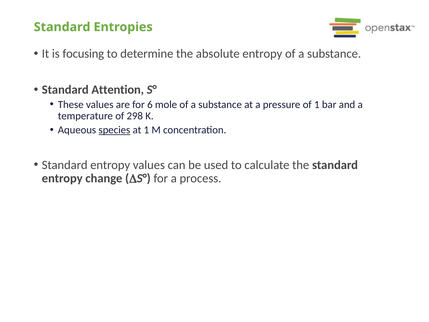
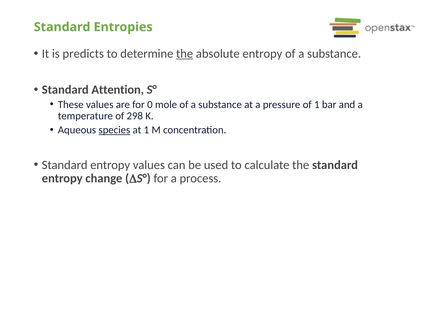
focusing: focusing -> predicts (83, 54)
the underline: none -> present (185, 54)
6: 6 -> 0 (150, 104)
